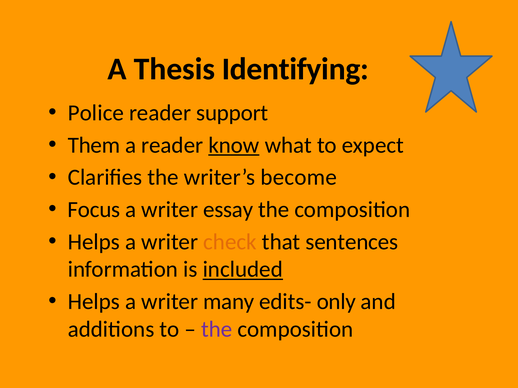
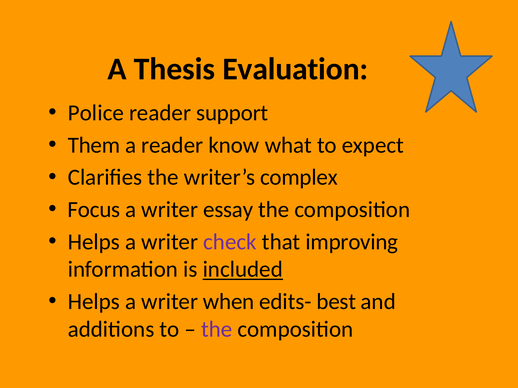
Identifying: Identifying -> Evaluation (295, 69)
know underline: present -> none (234, 145)
become: become -> complex (299, 178)
check colour: orange -> purple (230, 242)
sentences: sentences -> improving (352, 242)
many: many -> when (229, 302)
only: only -> best (336, 302)
